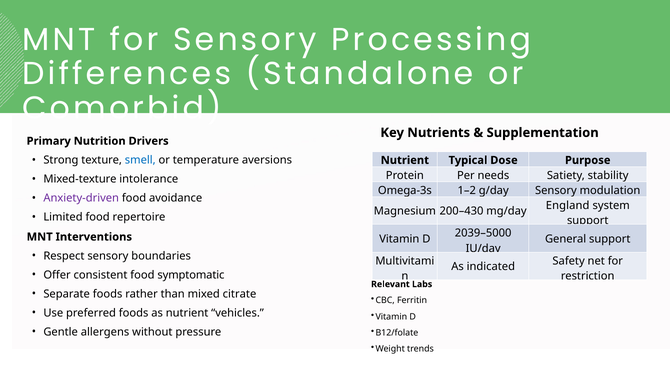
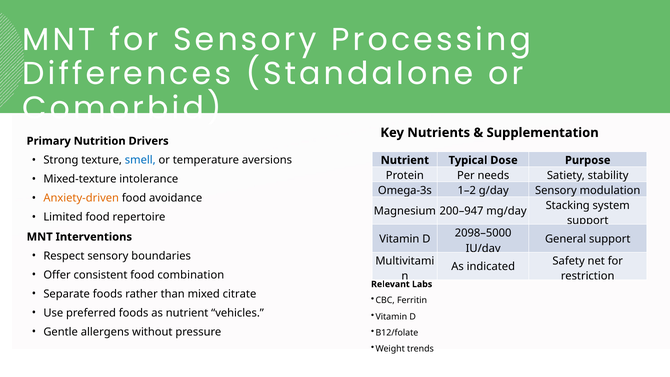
Anxiety-driven colour: purple -> orange (81, 198)
England: England -> Stacking (568, 205)
200–430: 200–430 -> 200–947 (462, 211)
2039–5000: 2039–5000 -> 2098–5000 (483, 233)
symptomatic: symptomatic -> combination (191, 275)
